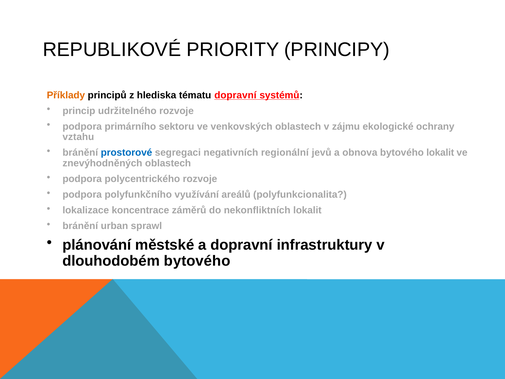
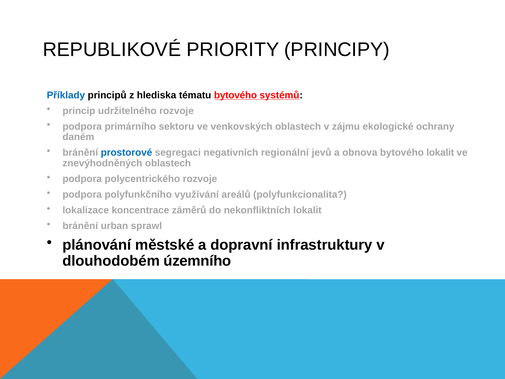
Příklady colour: orange -> blue (66, 95)
tématu dopravní: dopravní -> bytového (236, 95)
vztahu: vztahu -> daném (78, 137)
dlouhodobém bytového: bytového -> územního (197, 261)
